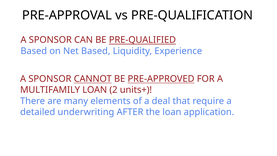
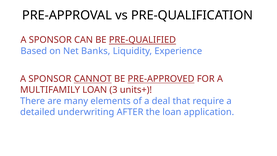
Net Based: Based -> Banks (96, 51)
2: 2 -> 3 (113, 90)
